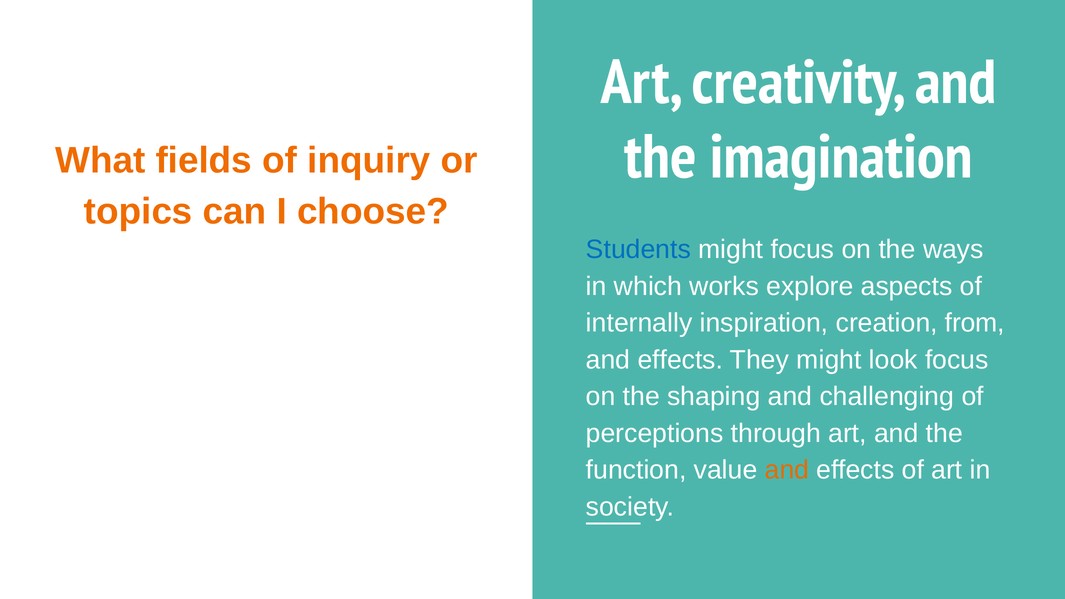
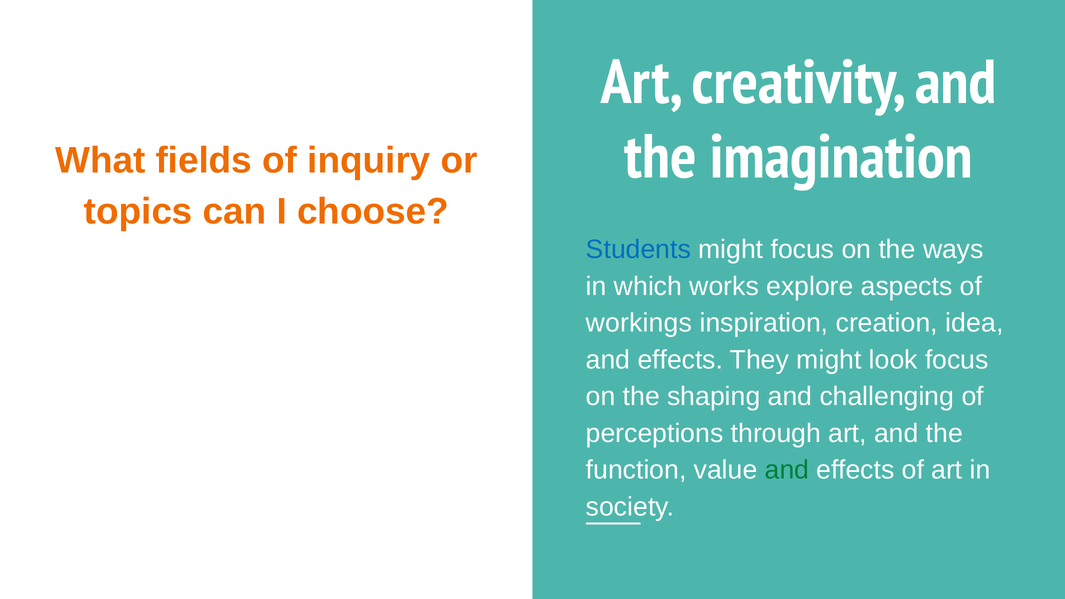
internally: internally -> workings (639, 323)
from: from -> idea (974, 323)
and colour: orange -> green (787, 470)
